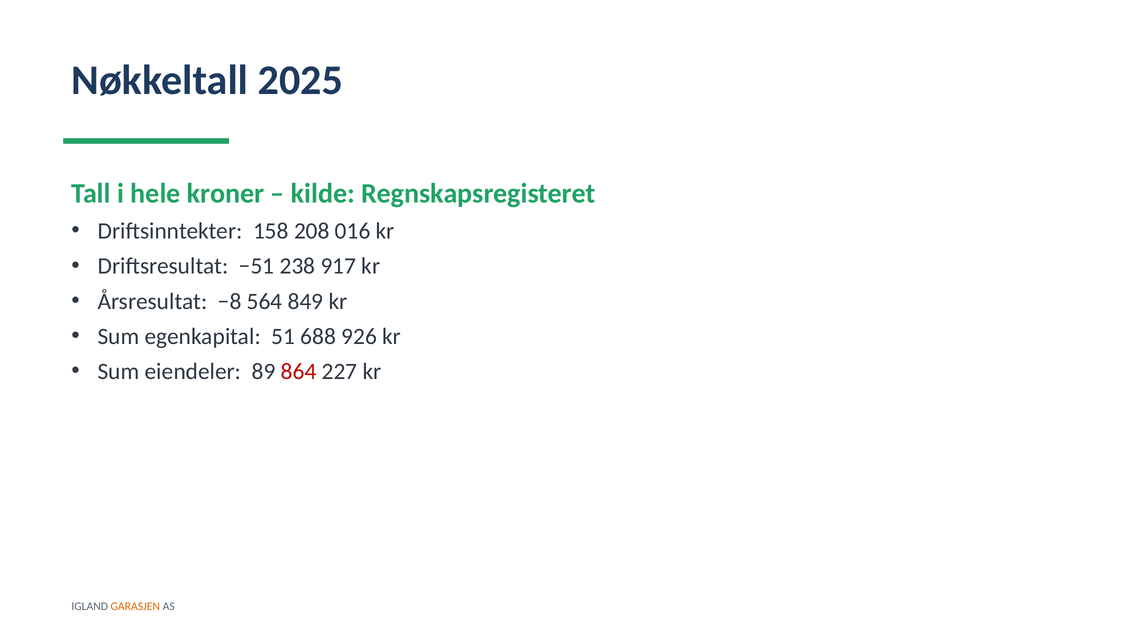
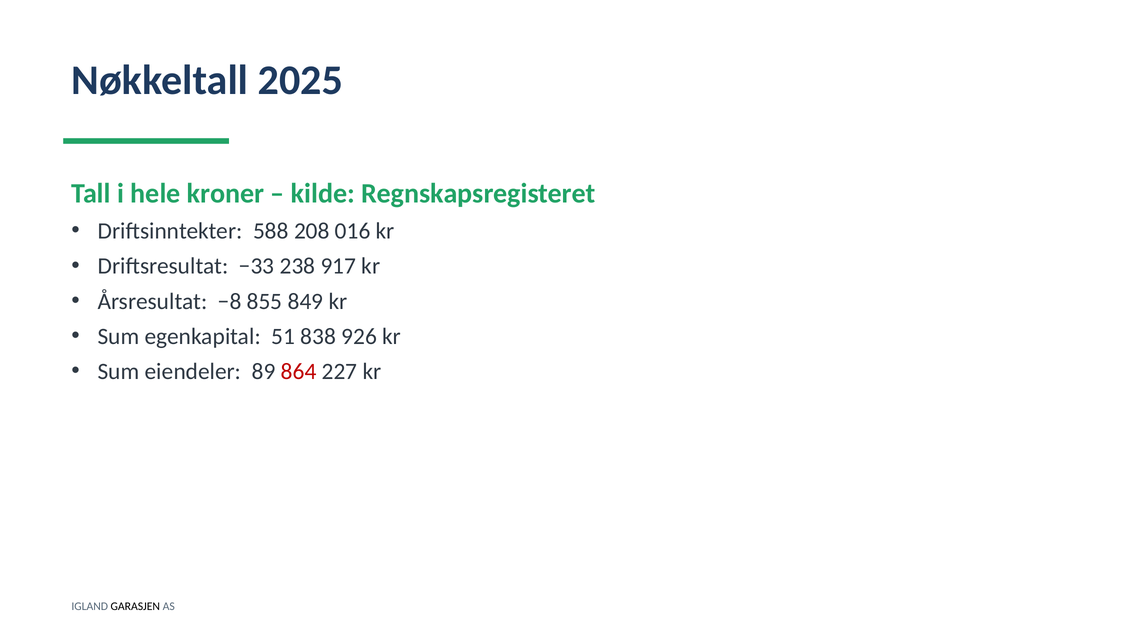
158: 158 -> 588 (271, 231)
−51: −51 -> −33 (257, 266)
564: 564 -> 855 (264, 301)
688: 688 -> 838 (318, 336)
GARASJEN colour: orange -> black (135, 606)
